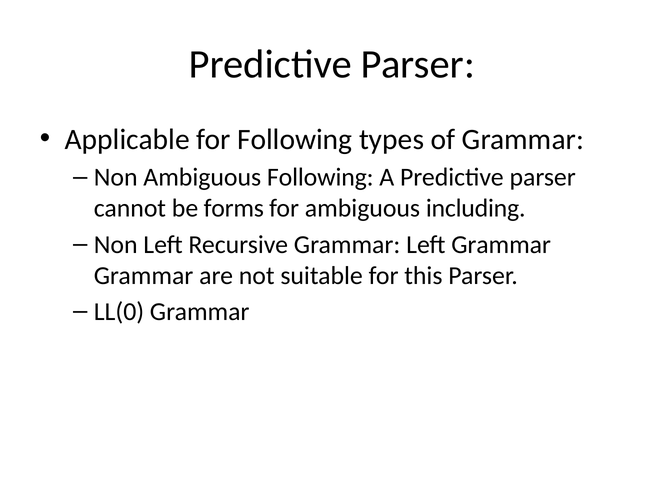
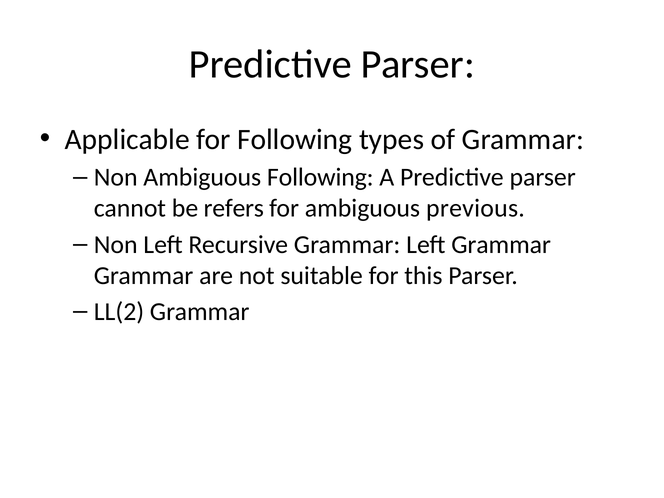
forms: forms -> refers (234, 208)
including: including -> previous (475, 208)
LL(0: LL(0 -> LL(2 (119, 312)
